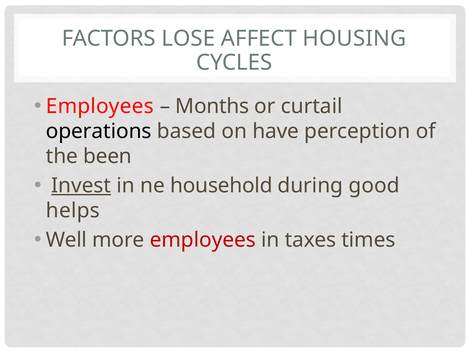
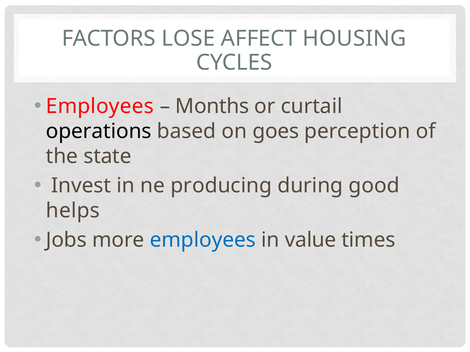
have: have -> goes (276, 132)
been: been -> state (107, 157)
Invest underline: present -> none (81, 186)
household: household -> producing (221, 186)
Well: Well -> Jobs (66, 240)
employees colour: red -> blue (203, 240)
taxes: taxes -> value (311, 240)
